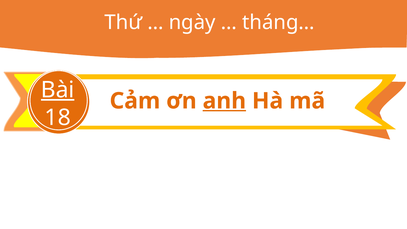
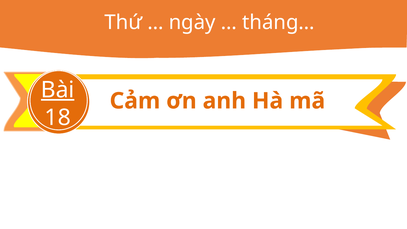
anh underline: present -> none (224, 101)
